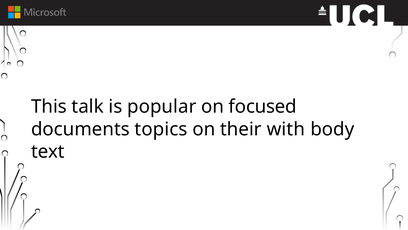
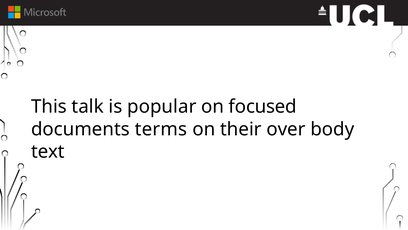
topics: topics -> terms (161, 129)
with: with -> over (286, 129)
